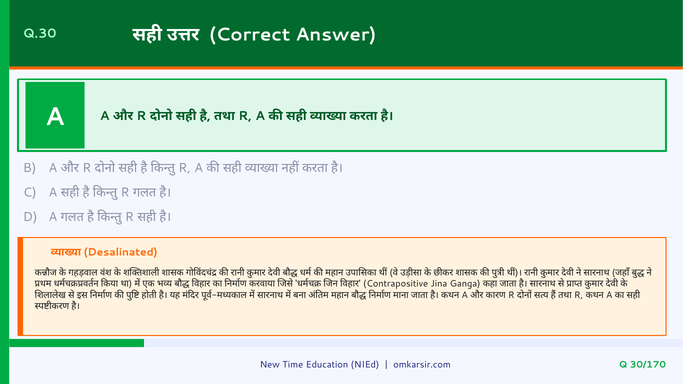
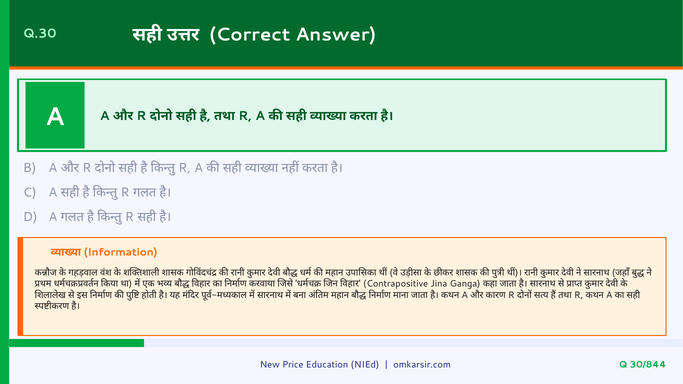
Desalinated: Desalinated -> Information (121, 252)
Time: Time -> Price (293, 365)
30/170: 30/170 -> 30/844 (648, 365)
